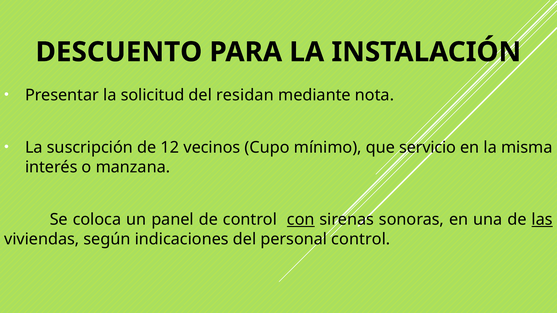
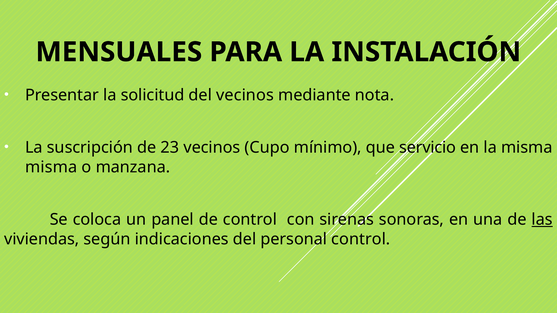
DESCUENTO: DESCUENTO -> MENSUALES (119, 52)
del residan: residan -> vecinos (245, 95)
12: 12 -> 23 (170, 148)
interés: interés -> misma (51, 167)
con underline: present -> none (301, 220)
